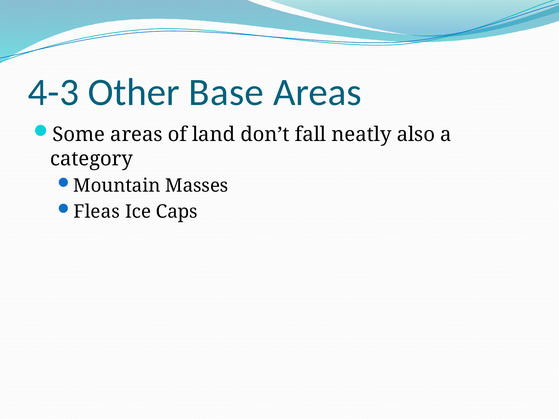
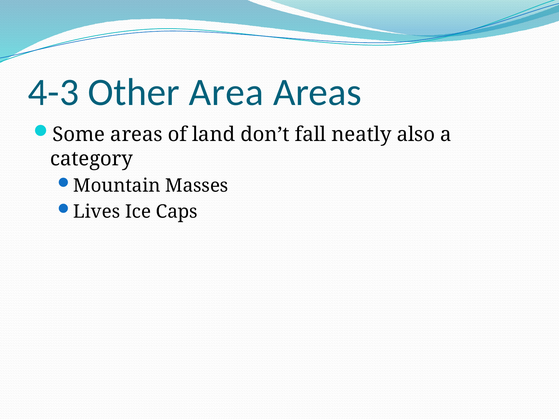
Base: Base -> Area (226, 92)
Fleas: Fleas -> Lives (97, 212)
